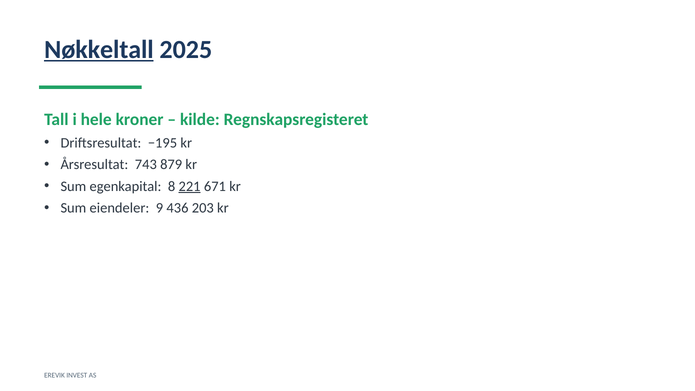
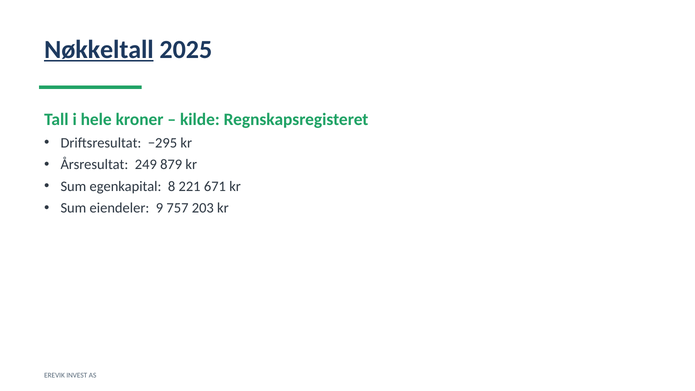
−195: −195 -> −295 (162, 143)
743: 743 -> 249 (146, 165)
221 underline: present -> none (190, 186)
436: 436 -> 757 (177, 208)
